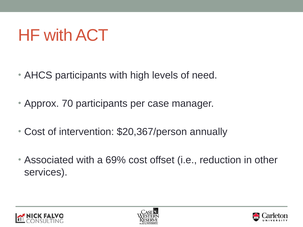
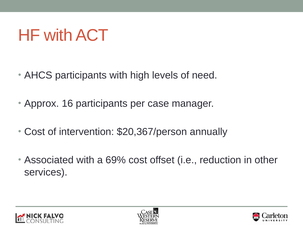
70: 70 -> 16 (67, 104)
